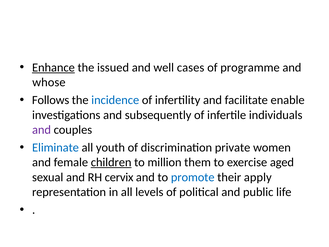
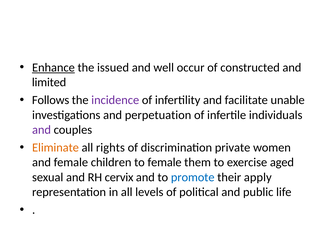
cases: cases -> occur (191, 67)
programme: programme -> constructed (250, 67)
whose: whose -> limited (49, 82)
incidence colour: blue -> purple (115, 100)
enable: enable -> unable (288, 100)
subsequently: subsequently -> perpetuation (158, 115)
Eliminate colour: blue -> orange (55, 147)
youth: youth -> rights (110, 147)
children underline: present -> none (111, 162)
to million: million -> female (165, 162)
